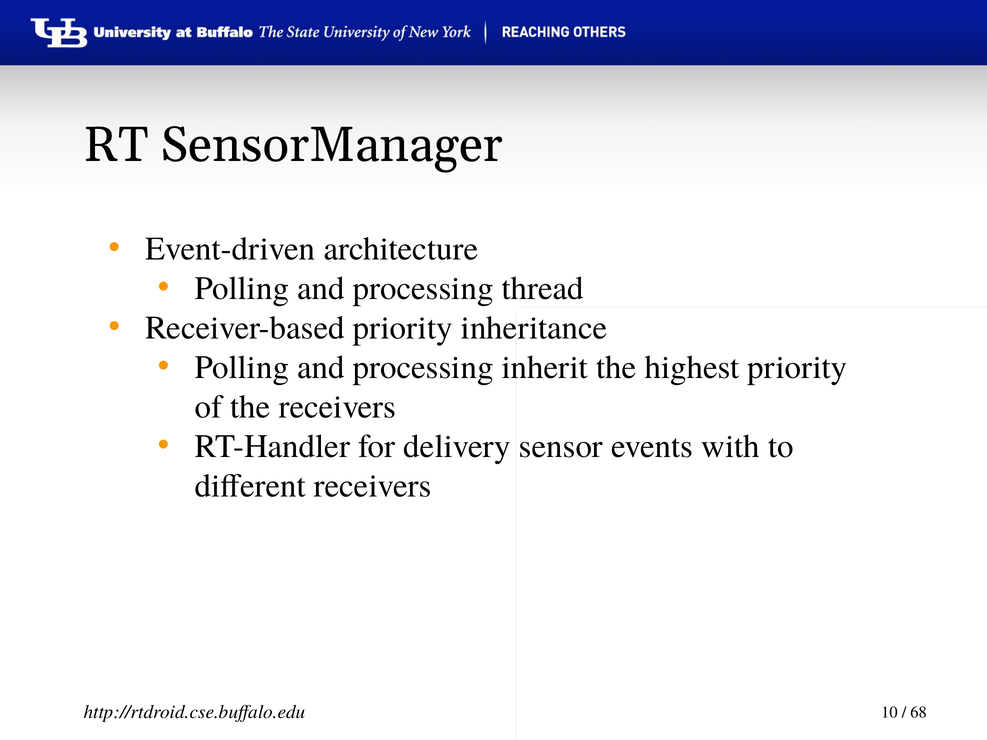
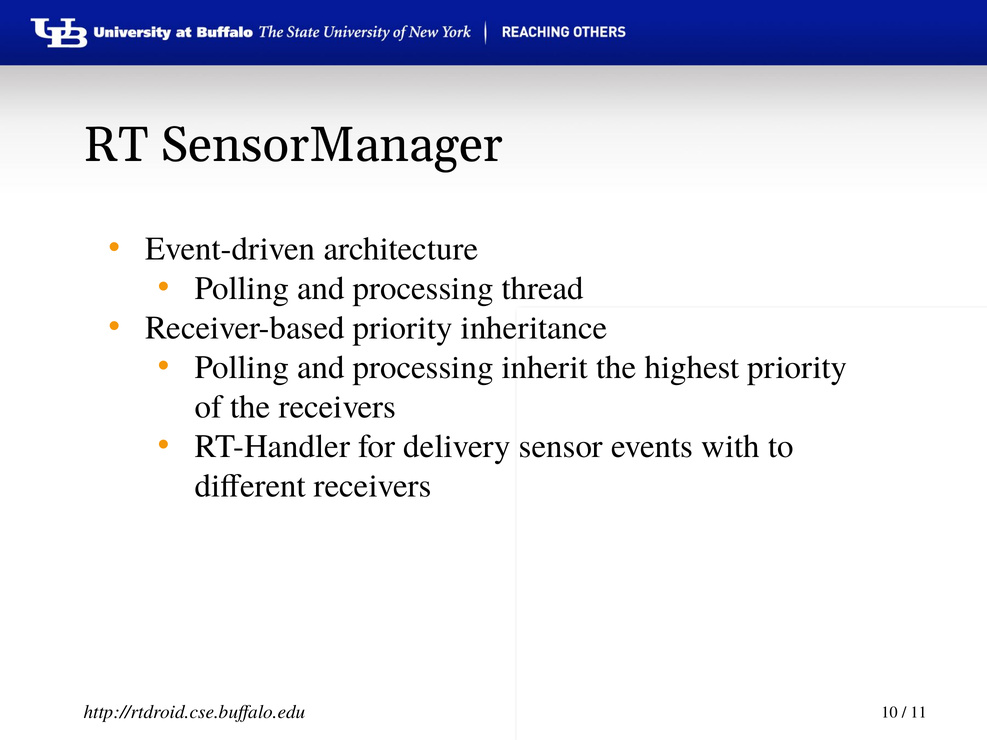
68: 68 -> 11 (919, 713)
